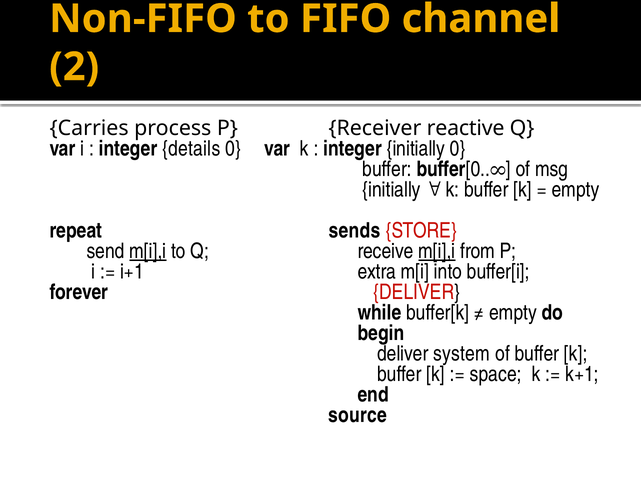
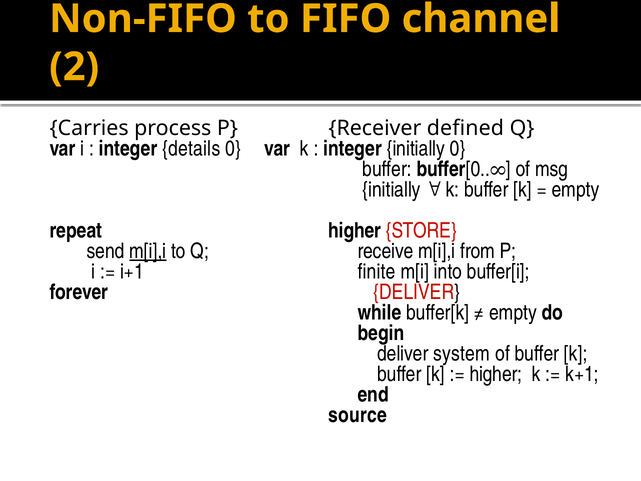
reactive: reactive -> defined (465, 128)
repeat sends: sends -> higher (355, 230)
m[i],i underline: present -> none (437, 251)
extra: extra -> finite (377, 272)
space: space -> higher (496, 374)
